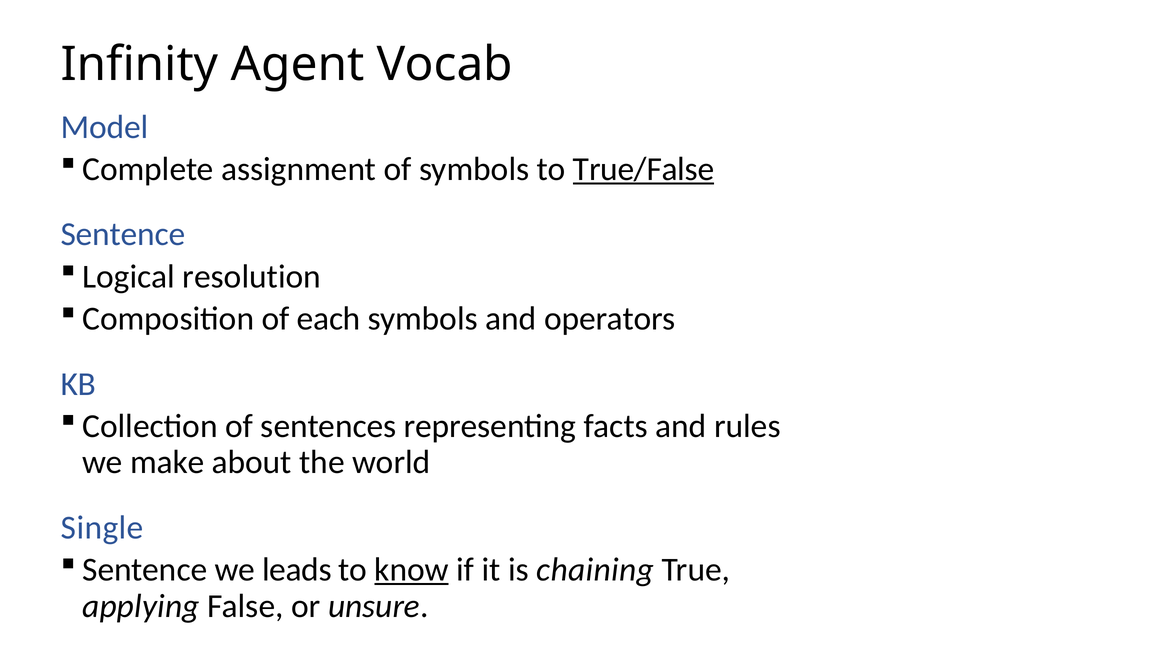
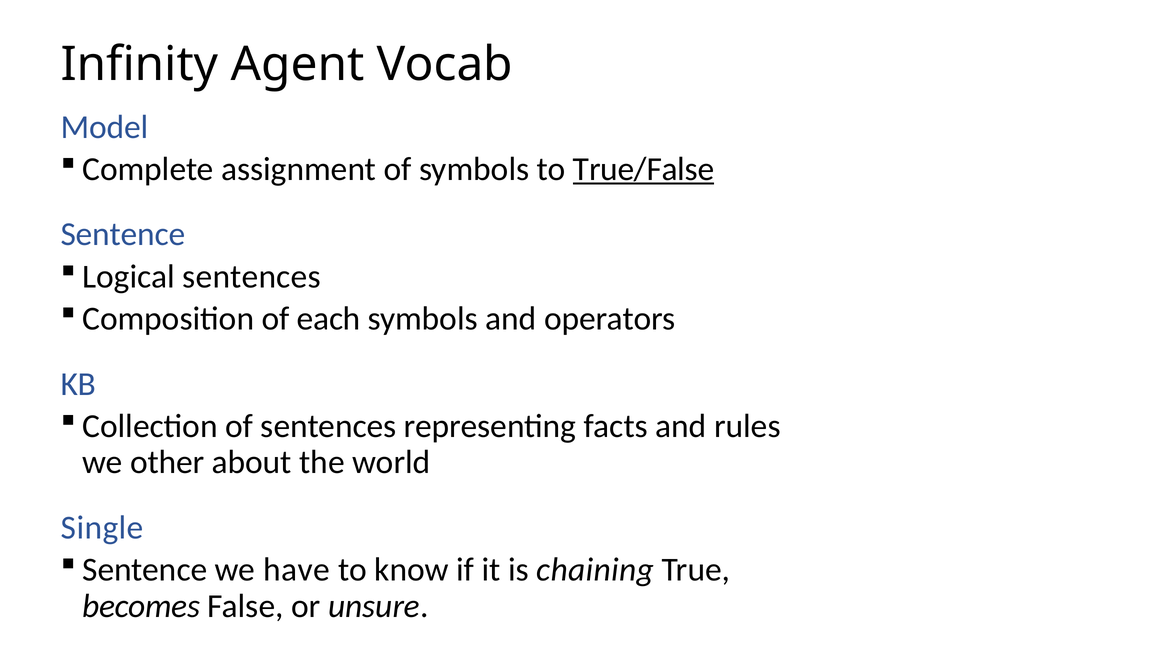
Logical resolution: resolution -> sentences (252, 277)
make: make -> other (167, 463)
leads: leads -> have (297, 570)
know underline: present -> none (412, 570)
applying: applying -> becomes (141, 606)
